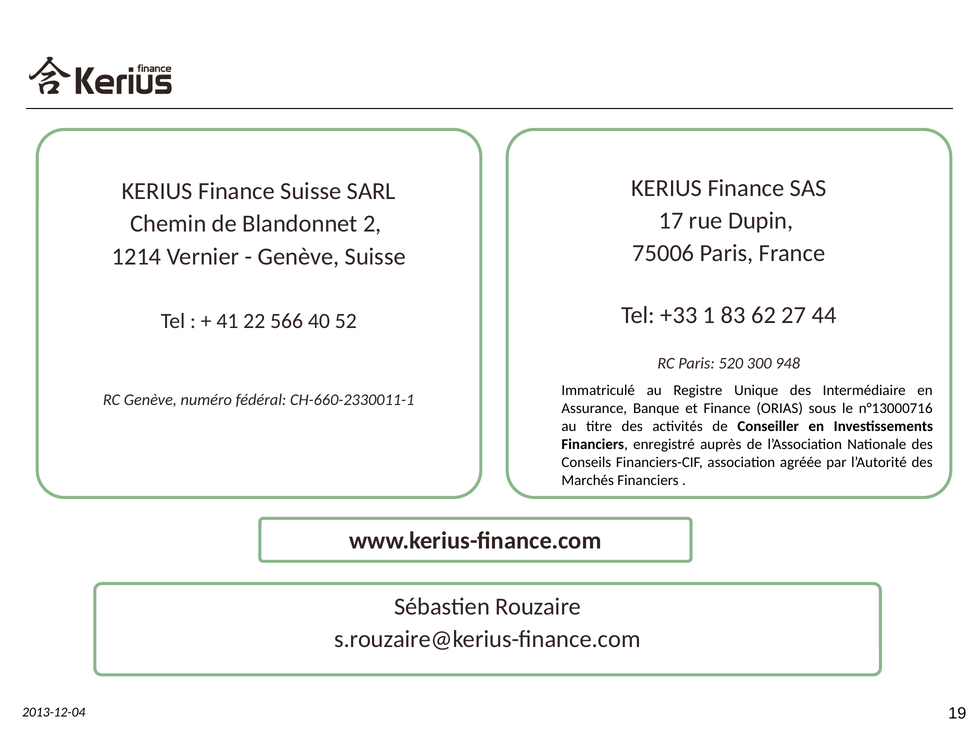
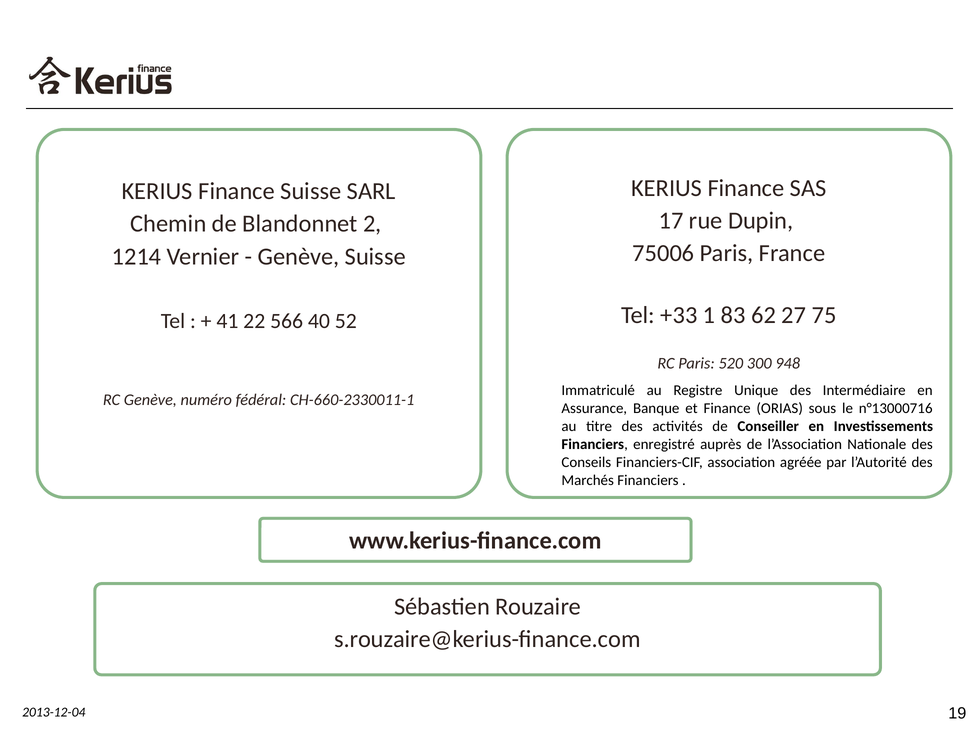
44: 44 -> 75 (824, 315)
